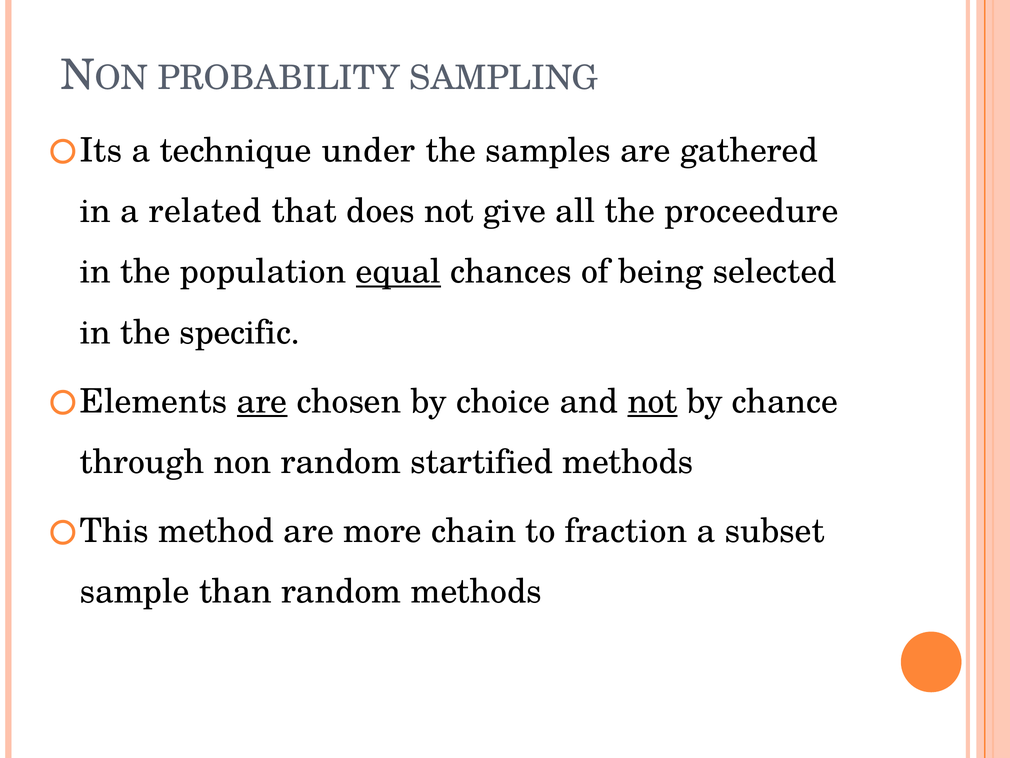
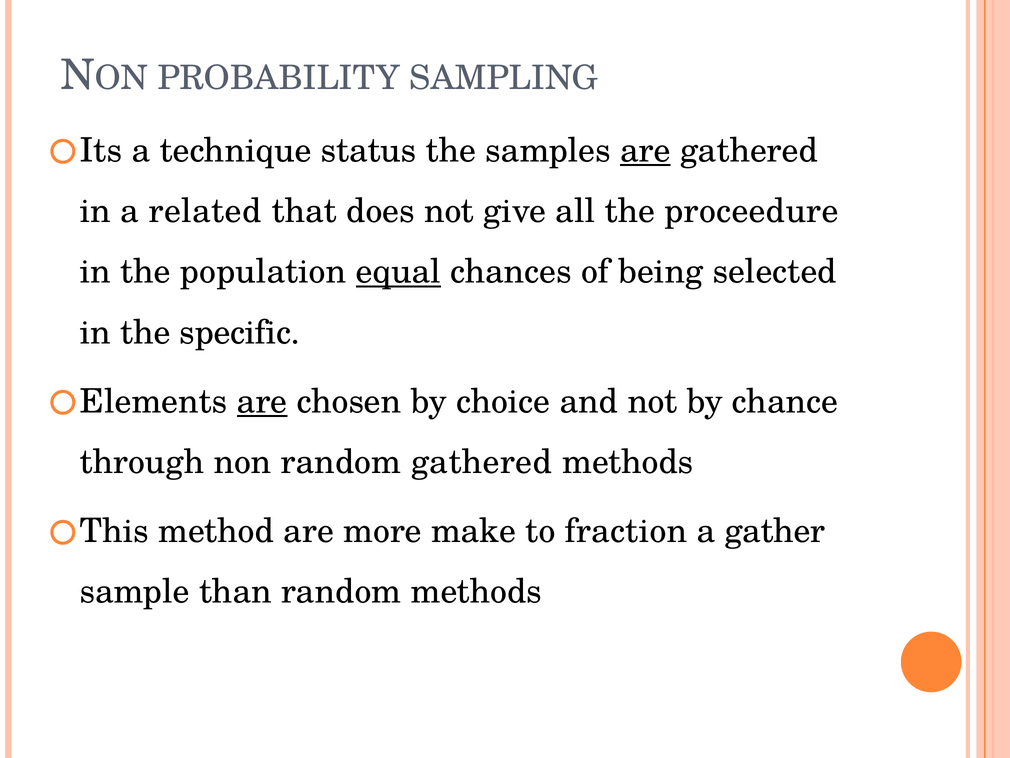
under: under -> status (369, 150)
are underline: none -> present (645, 150)
not underline: present -> none (653, 401)
random startified: startified -> gathered (481, 462)
chain: chain -> make (474, 531)
subset: subset -> gather (775, 531)
